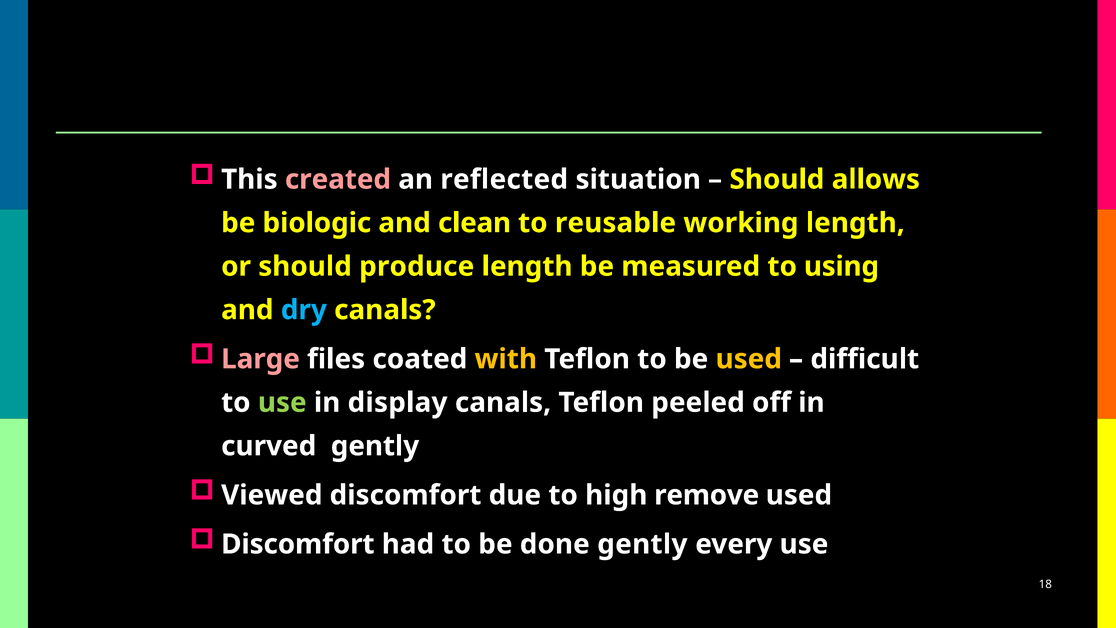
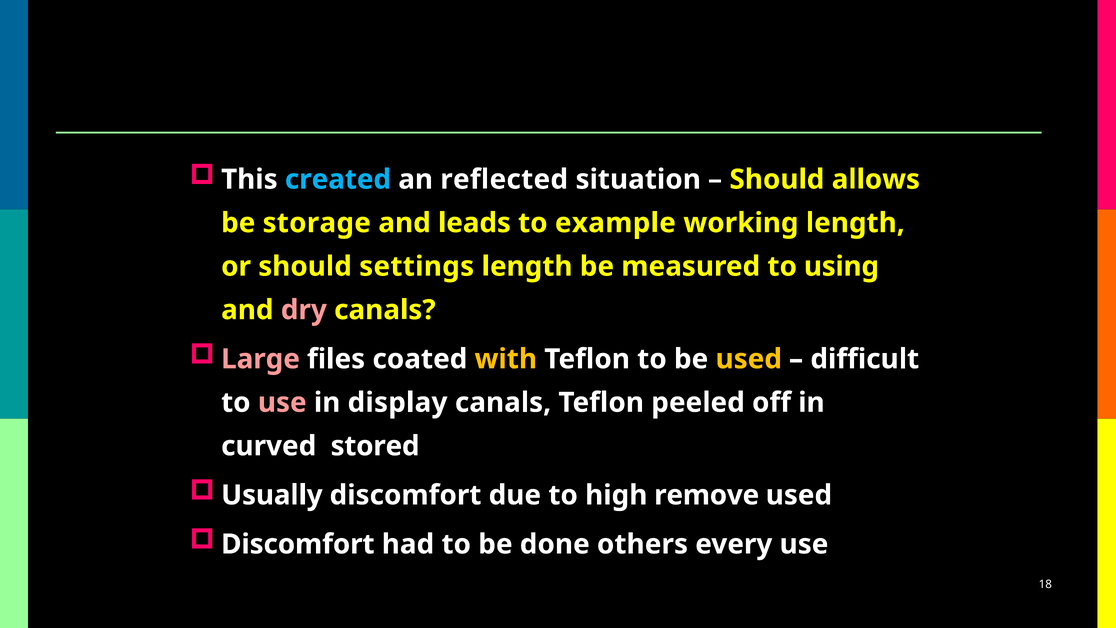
created colour: pink -> light blue (338, 179)
biologic: biologic -> storage (317, 223)
clean: clean -> leads (474, 223)
reusable: reusable -> example (615, 223)
produce: produce -> settings (417, 266)
dry colour: light blue -> pink (304, 310)
use colour: light green -> pink (282, 402)
curved gently: gently -> stored (375, 446)
Viewed: Viewed -> Usually (272, 495)
done gently: gently -> others (642, 544)
